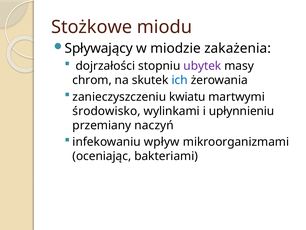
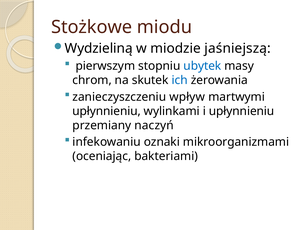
Spływający: Spływający -> Wydzieliną (99, 48)
zakażenia: zakażenia -> jaśniejszą (238, 48)
dojrzałości: dojrzałości -> pierwszym (105, 66)
ubytek colour: purple -> blue (202, 66)
kwiatu: kwiatu -> wpływ (187, 97)
środowisko: środowisko -> upłynnieniu (107, 111)
wpływ: wpływ -> oznaki (162, 142)
